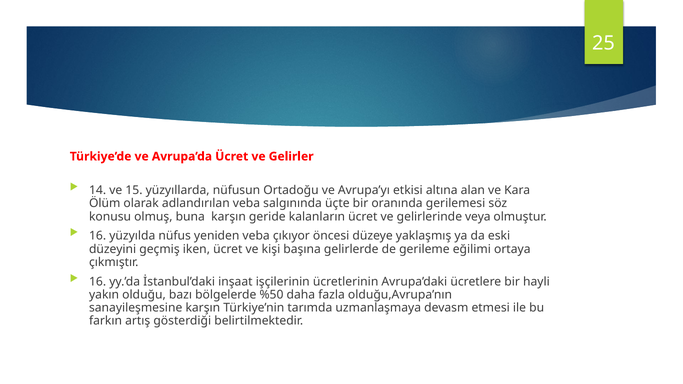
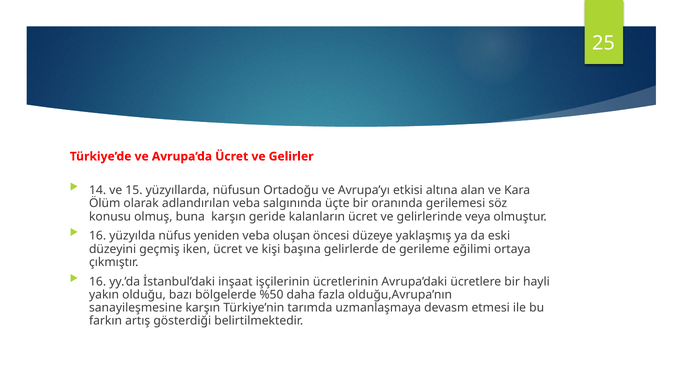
çıkıyor: çıkıyor -> oluşan (291, 236)
